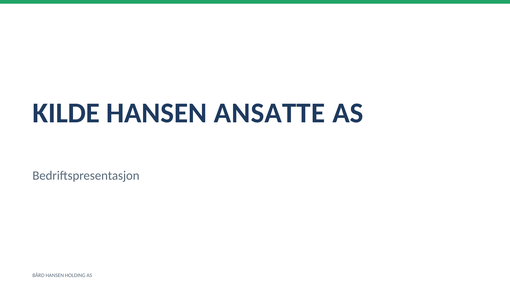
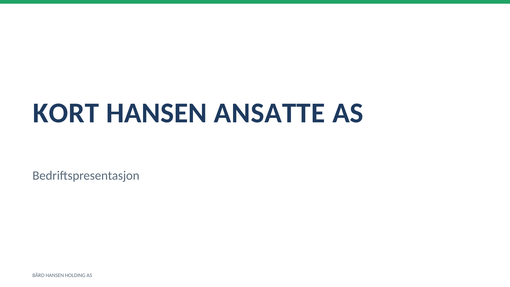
KILDE: KILDE -> KORT (66, 113)
